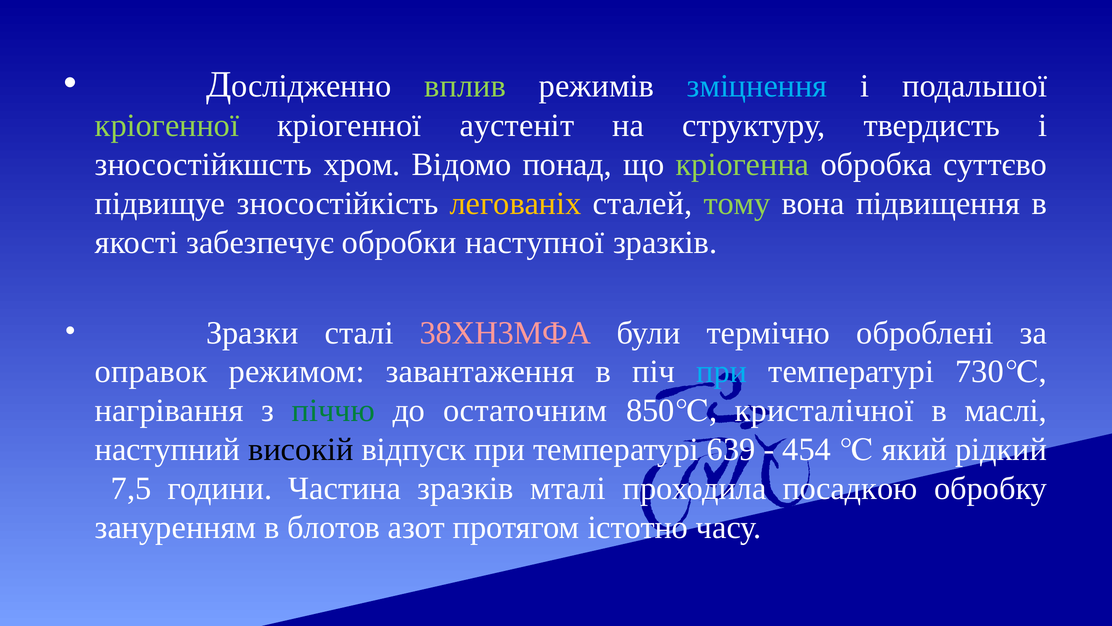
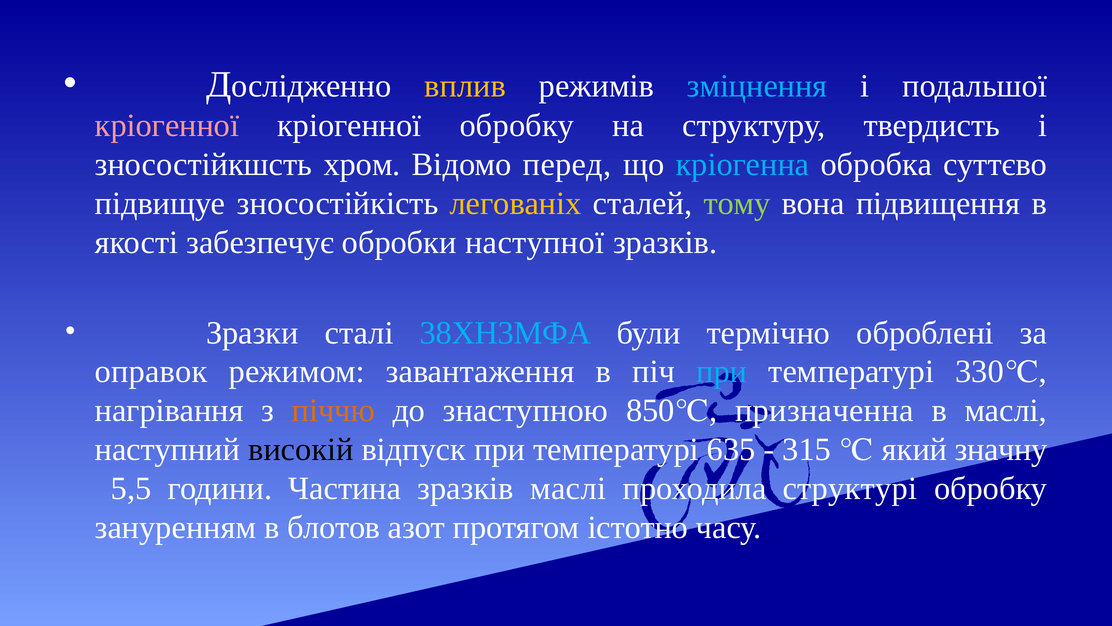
вплив colour: light green -> yellow (465, 86)
кріогенної colour: light green -> pink (167, 126)
кріогенної аустеніт: аустеніт -> обробку (517, 126)
понад: понад -> перед (567, 165)
кріогенна colour: light green -> light blue (742, 165)
38ХН3МФА colour: pink -> light blue (505, 333)
730: 730 -> 330 (980, 371)
піччю colour: green -> orange (333, 410)
остаточним: остаточним -> знаступною (525, 410)
кристалічної: кристалічної -> призначенна (824, 410)
639: 639 -> 635 (731, 449)
454: 454 -> 315 (807, 449)
рідкий: рідкий -> значну (1001, 449)
7,5: 7,5 -> 5,5 (131, 488)
зразків мталі: мталі -> маслі (568, 488)
посадкою: посадкою -> структурі (850, 488)
